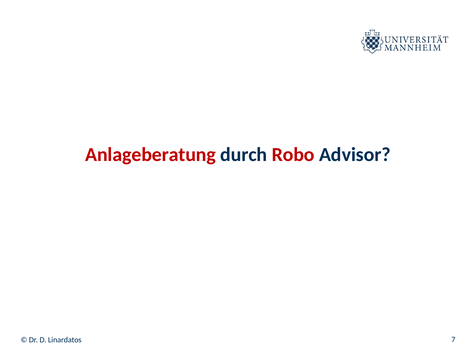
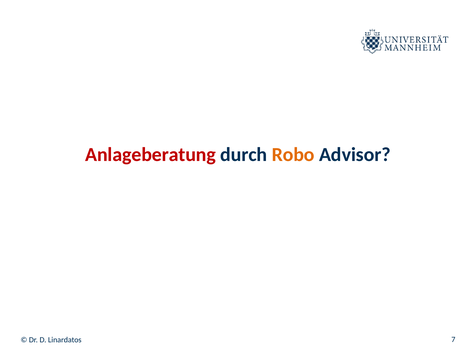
Robo colour: red -> orange (293, 154)
